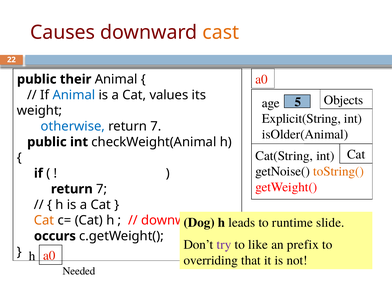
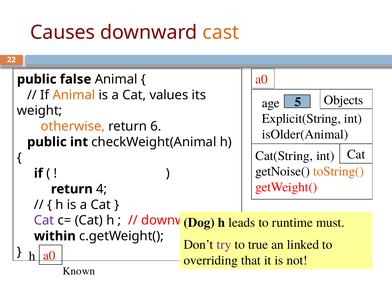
their: their -> false (76, 79)
Animal colour: blue -> orange (74, 95)
otherwise colour: blue -> orange (73, 126)
7: 7 -> 6 (156, 126)
7: 7 -> 4 (102, 189)
Cat colour: orange -> purple (44, 220)
slide: slide -> must (330, 222)
occurs: occurs -> within (55, 236)
like: like -> true (258, 245)
prefix: prefix -> linked (303, 245)
Needed: Needed -> Known (79, 271)
